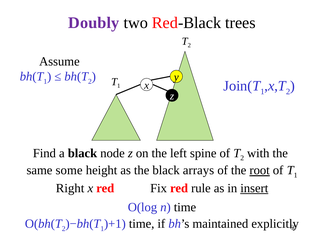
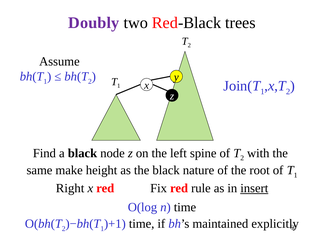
some: some -> make (69, 170)
arrays: arrays -> nature (199, 170)
root underline: present -> none (260, 170)
